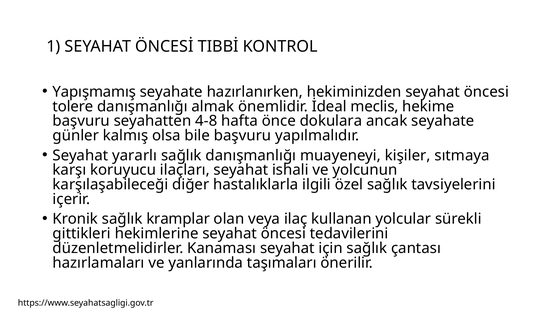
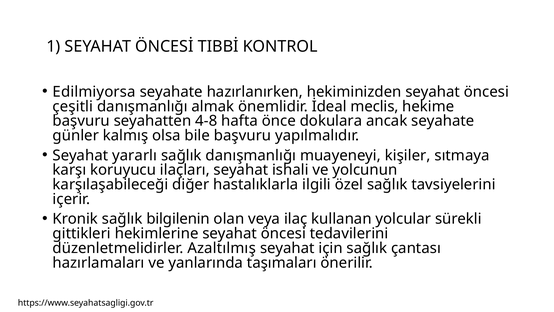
Yapışmamış: Yapışmamış -> Edilmiyorsa (94, 92)
tolere: tolere -> çeşitli (73, 106)
kramplar: kramplar -> bilgilenin (178, 219)
Kanaması: Kanaması -> Azaltılmış (222, 248)
